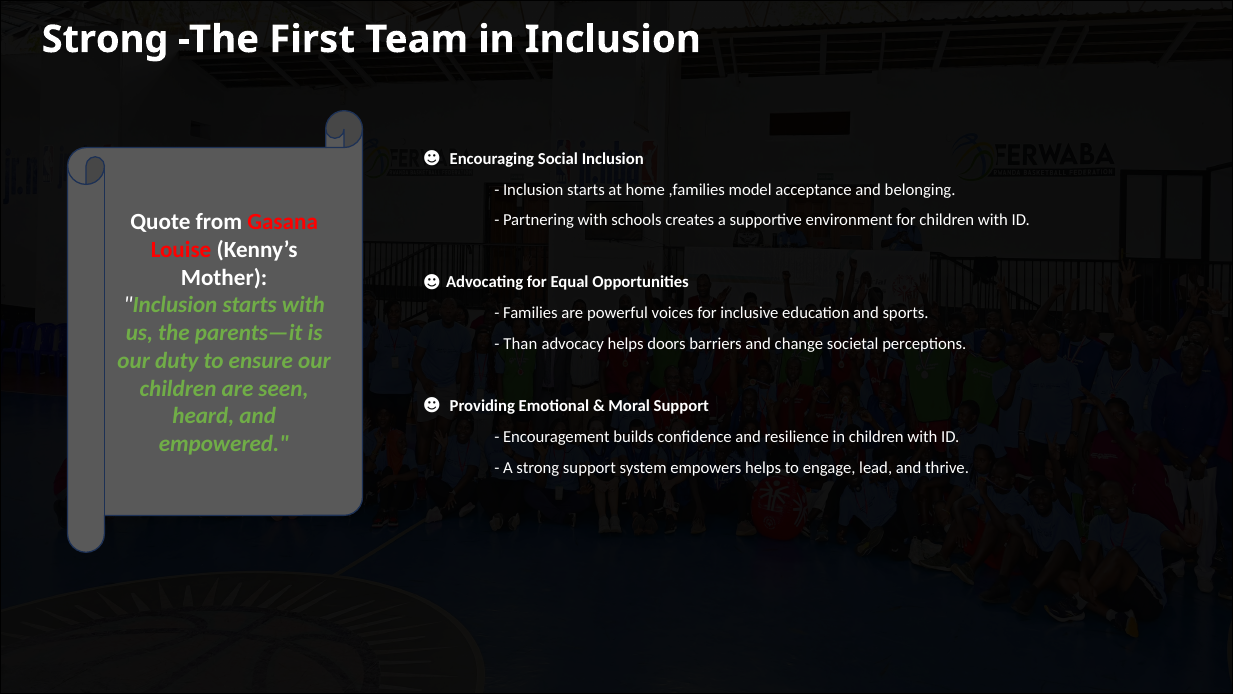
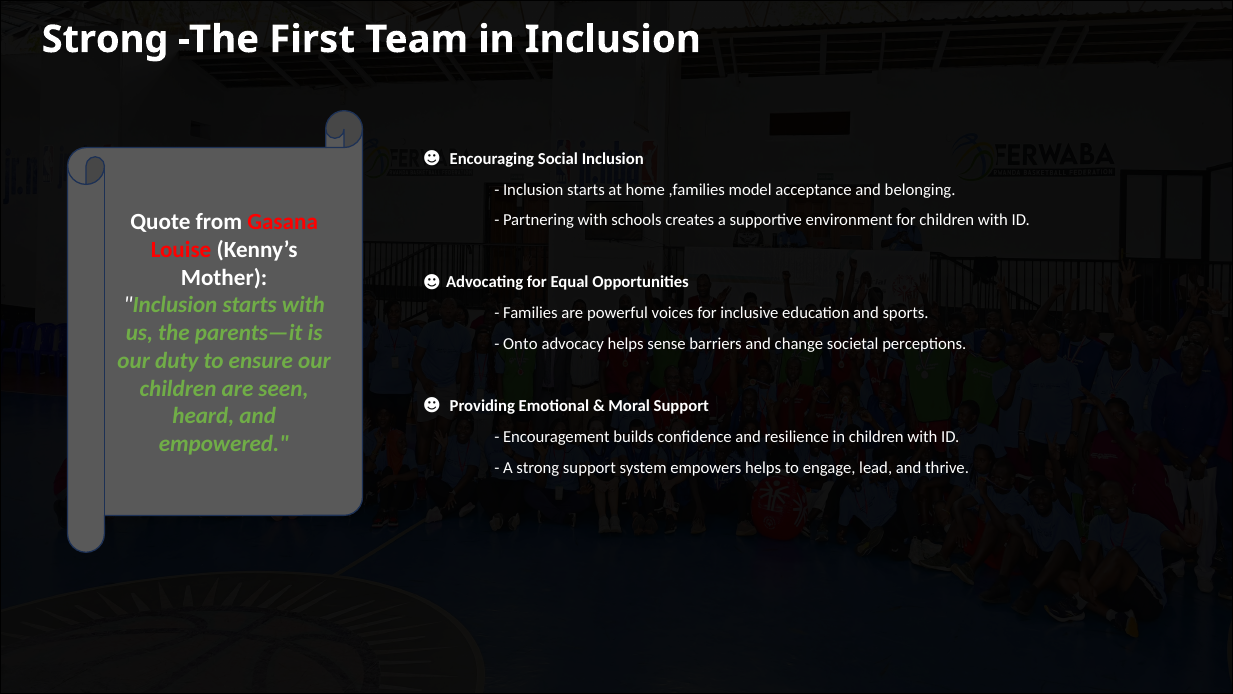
Than: Than -> Onto (520, 344)
doors: doors -> sense (667, 344)
